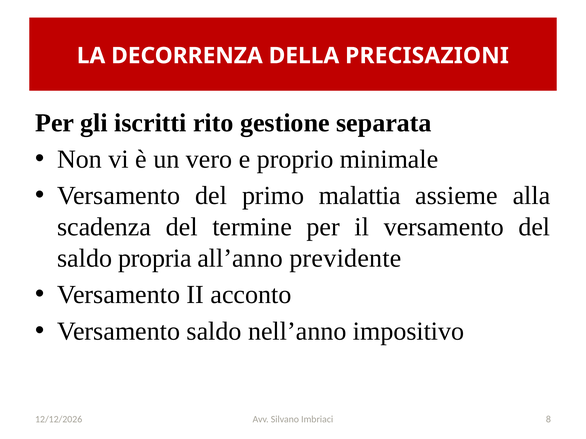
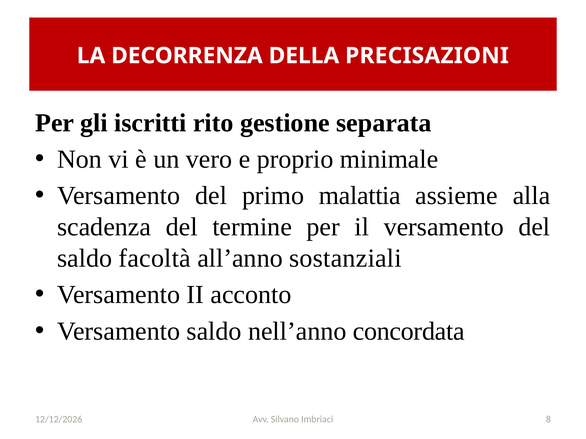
propria: propria -> facoltà (155, 259)
previdente: previdente -> sostanziali (345, 259)
impositivo: impositivo -> concordata (409, 332)
